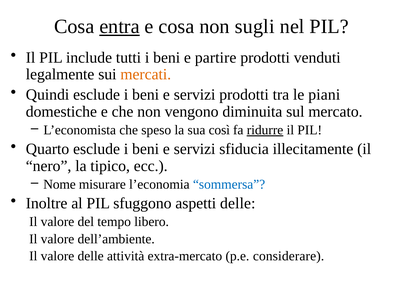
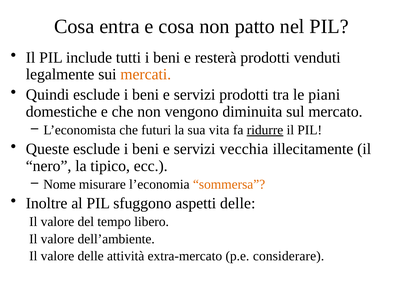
entra underline: present -> none (120, 27)
sugli: sugli -> patto (255, 27)
partire: partire -> resterà (216, 57)
speso: speso -> futuri (156, 130)
così: così -> vita (219, 130)
Quarto: Quarto -> Queste (48, 149)
sfiducia: sfiducia -> vecchia (244, 149)
sommersa colour: blue -> orange (229, 184)
